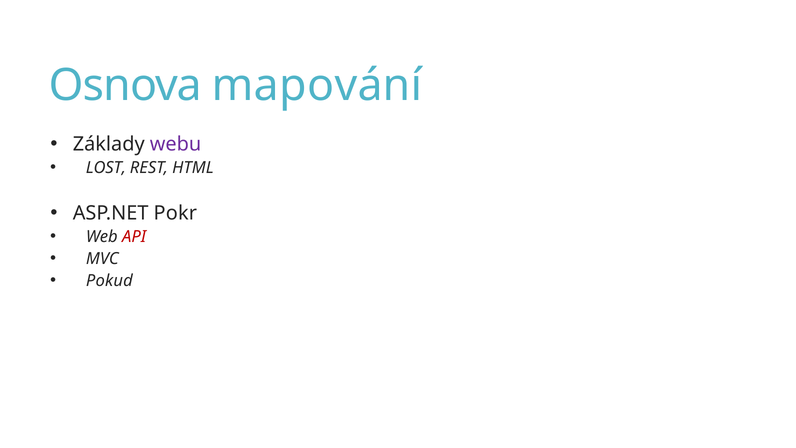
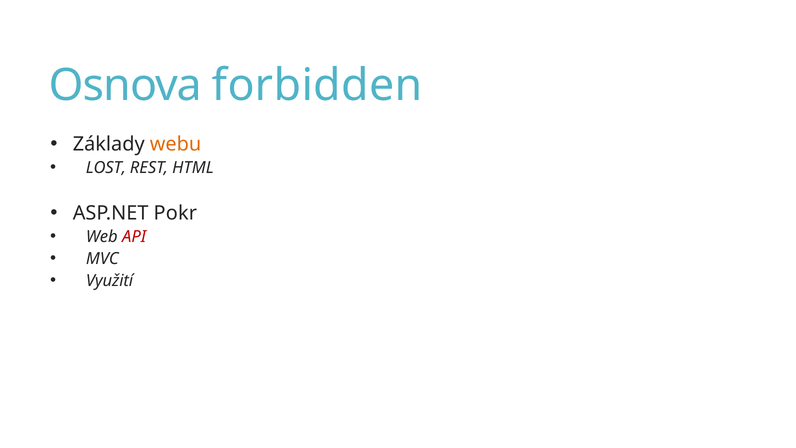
mapování: mapování -> forbidden (317, 86)
webu colour: purple -> orange (176, 144)
Pokud: Pokud -> Využití (110, 281)
